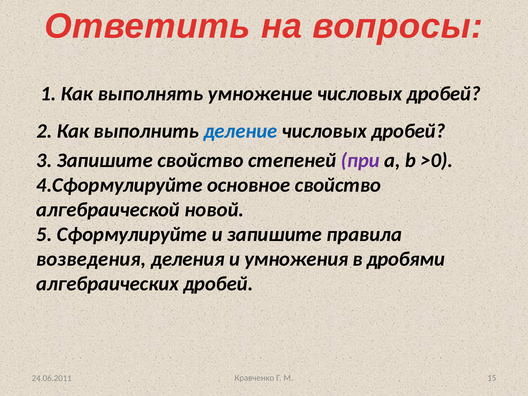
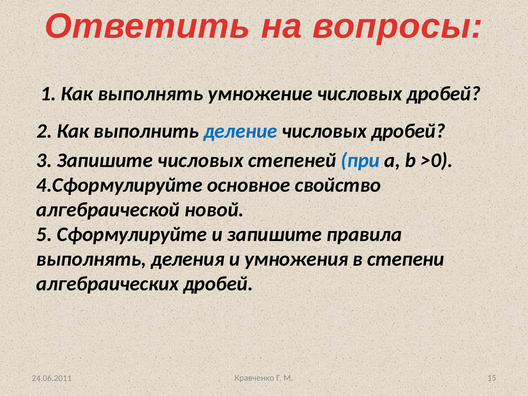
Запишите свойство: свойство -> числовых (200, 160)
при colour: purple -> blue (360, 160)
возведения: возведения -> выполнять (91, 259)
дробями: дробями -> степени (406, 259)
